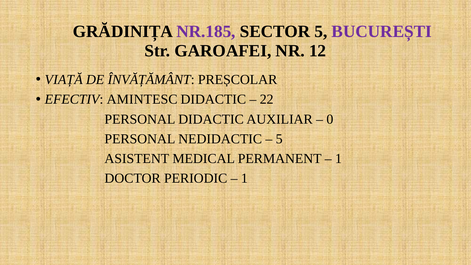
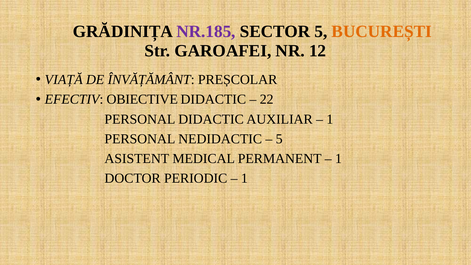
BUCUREȘTI colour: purple -> orange (382, 32)
AMINTESC: AMINTESC -> OBIECTIVE (142, 99)
0: 0 -> 1 (330, 119)
